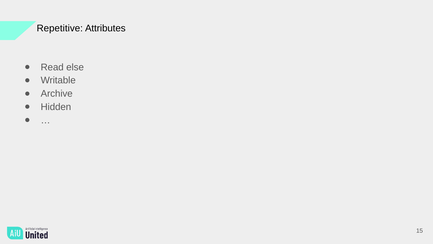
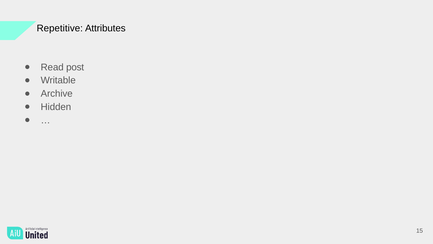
else: else -> post (75, 67)
